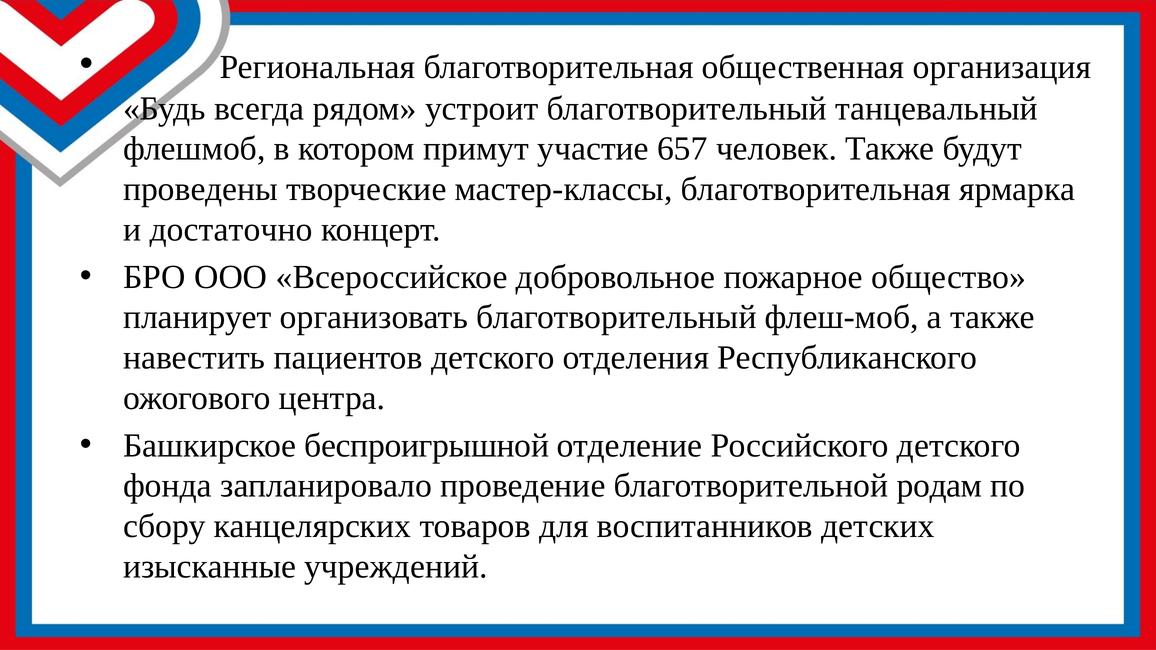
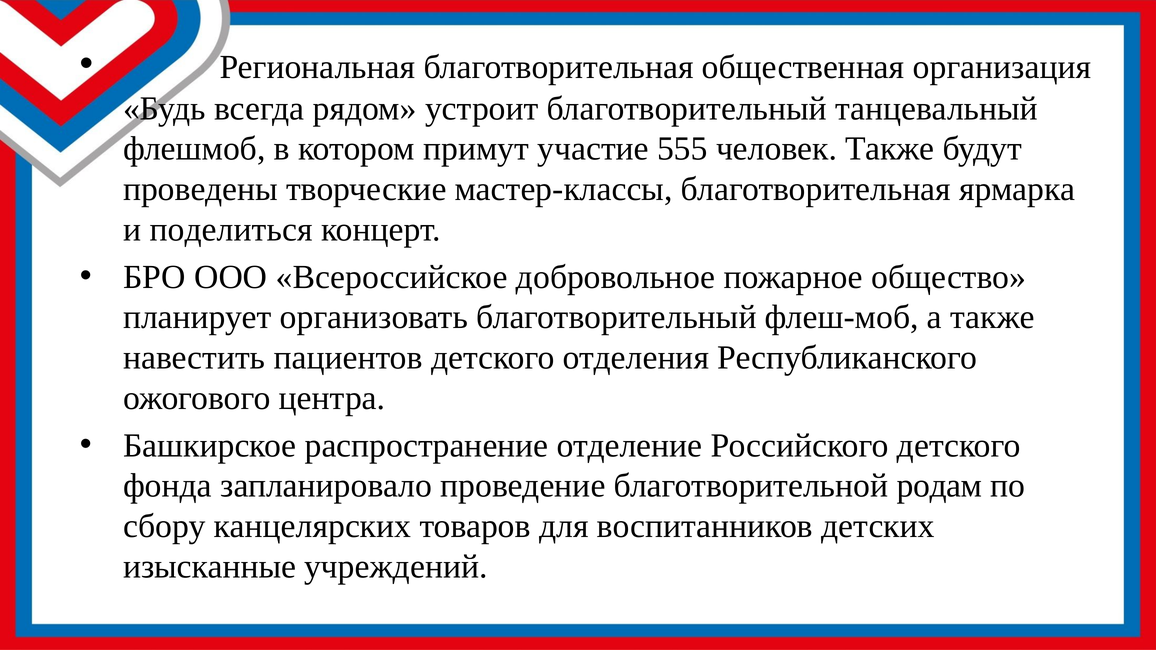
657: 657 -> 555 (682, 149)
достаточно: достаточно -> поделиться (231, 230)
беспроигрышной: беспроигрышной -> распространение (427, 446)
